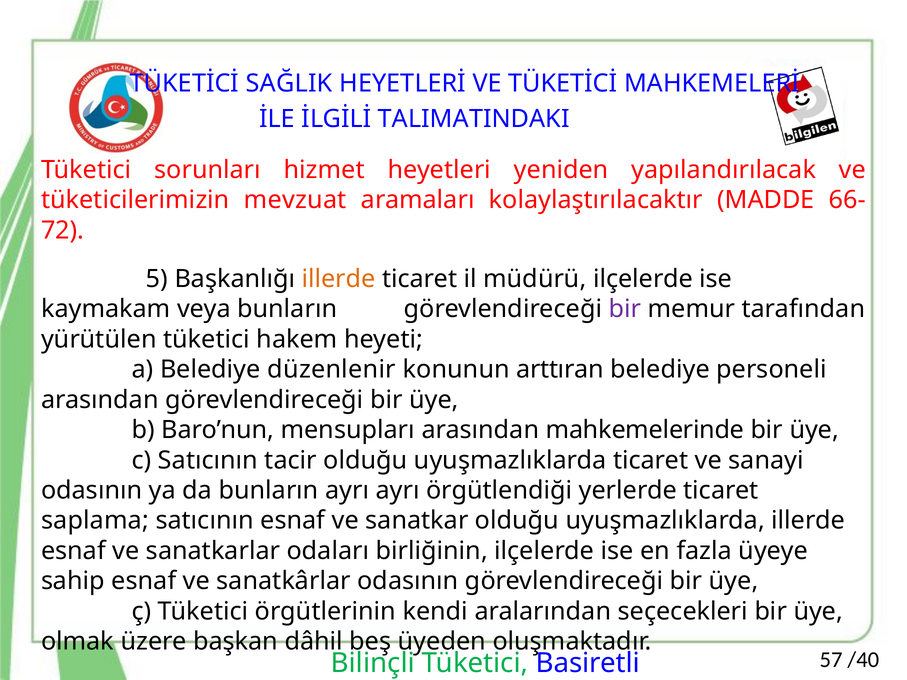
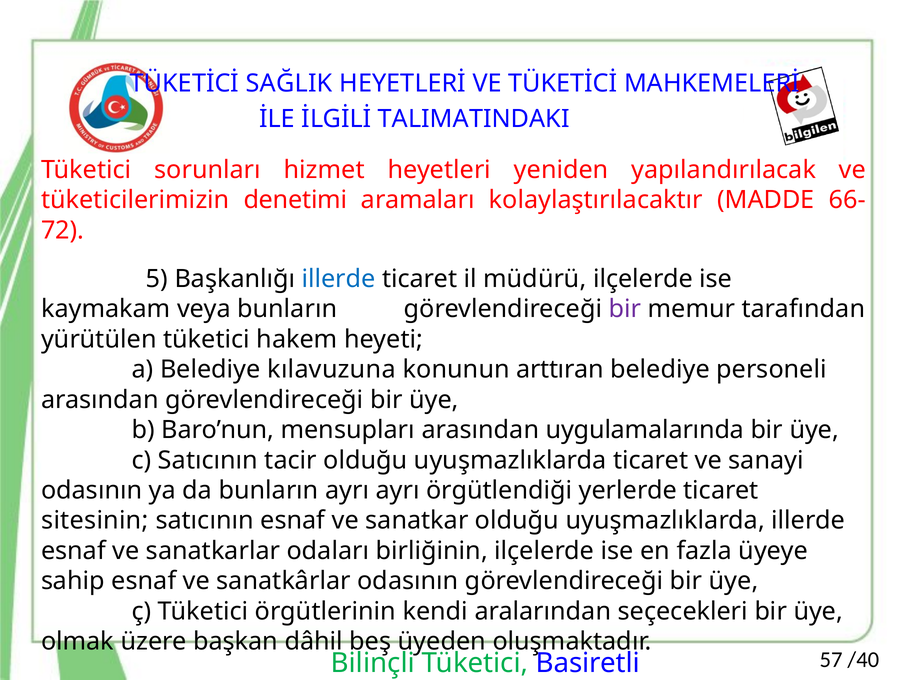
mevzuat: mevzuat -> denetimi (295, 200)
illerde colour: orange -> blue (339, 279)
düzenlenir: düzenlenir -> kılavuzuna (332, 370)
mahkemelerinde: mahkemelerinde -> uygulamalarında (645, 430)
saplama: saplama -> sitesinin (95, 521)
